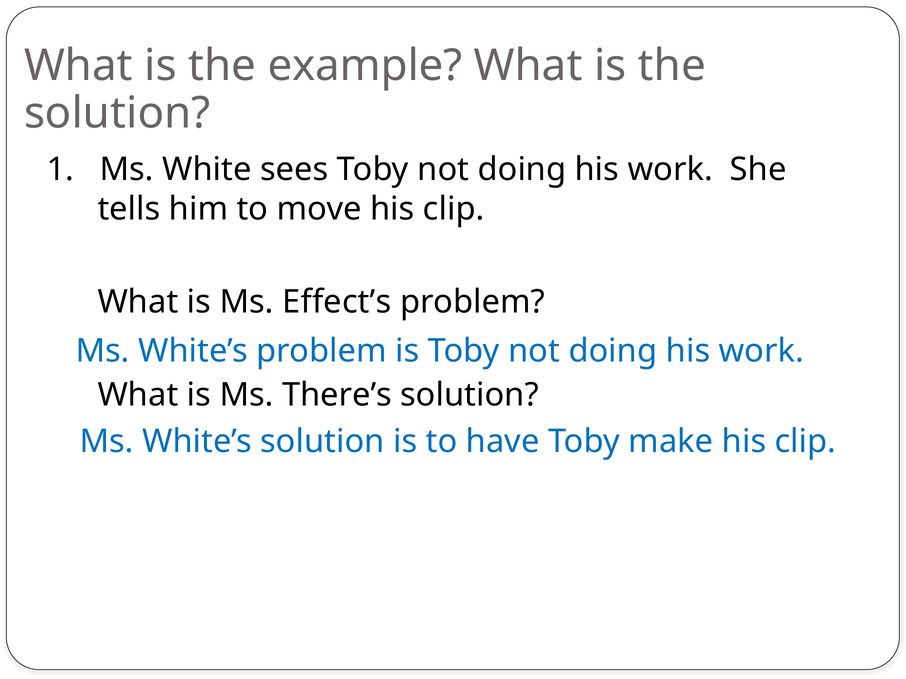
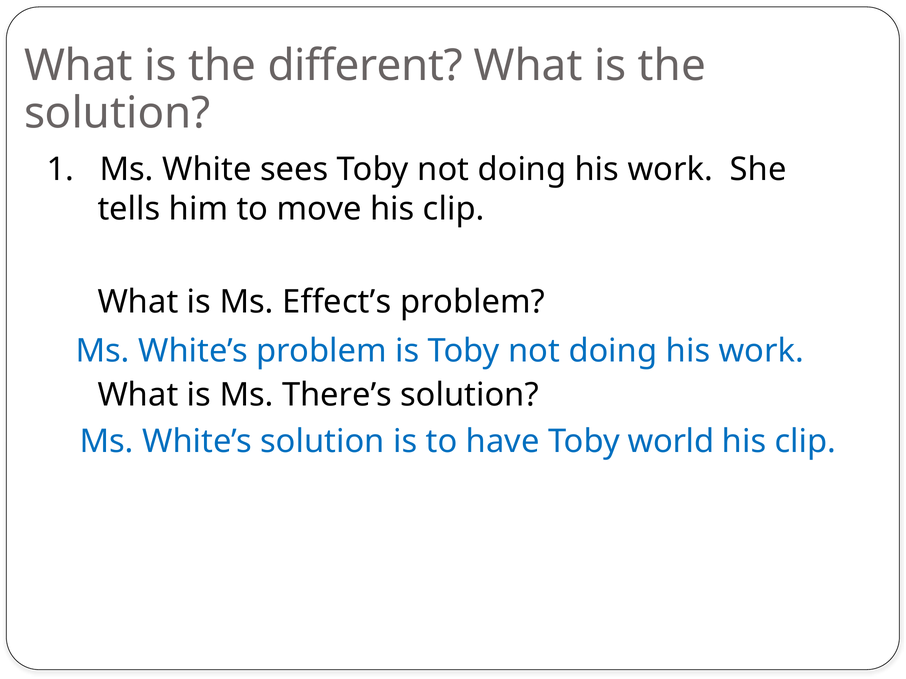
example: example -> different (365, 66)
make: make -> world (671, 442)
